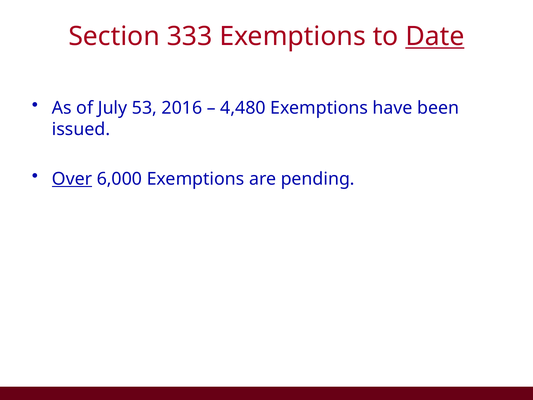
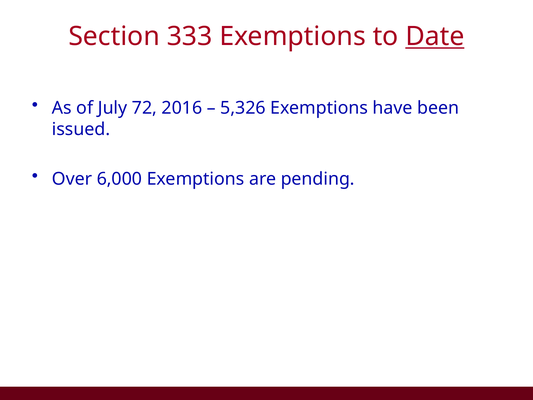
53: 53 -> 72 (144, 108)
4,480: 4,480 -> 5,326 (243, 108)
Over underline: present -> none (72, 179)
